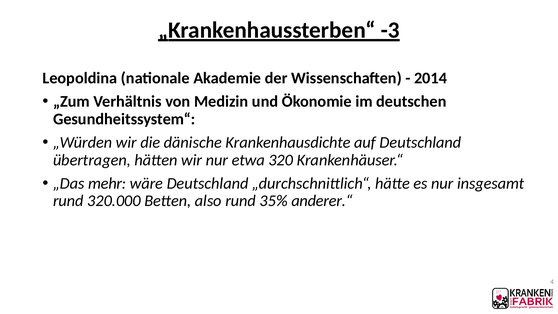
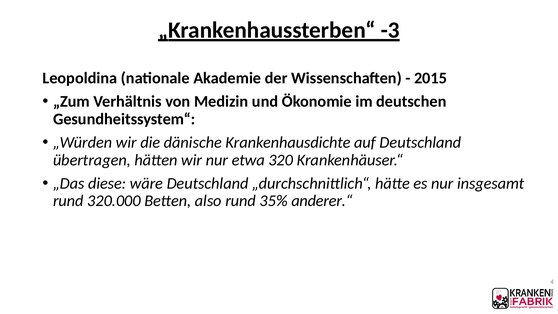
2014: 2014 -> 2015 (431, 78)
mehr: mehr -> diese (107, 183)
